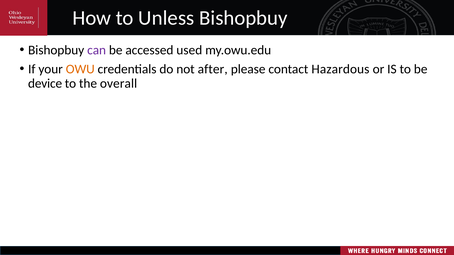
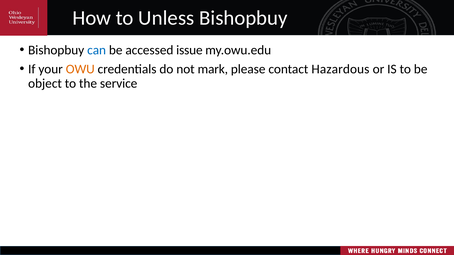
can colour: purple -> blue (97, 50)
used: used -> issue (189, 50)
after: after -> mark (213, 69)
device: device -> object (45, 83)
overall: overall -> service (119, 83)
